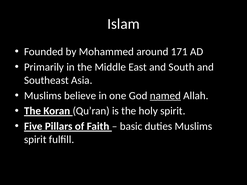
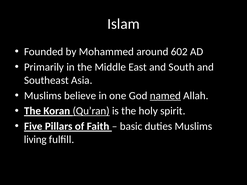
171: 171 -> 602 (179, 52)
Qu’ran underline: none -> present (91, 111)
spirit: spirit -> living (35, 140)
